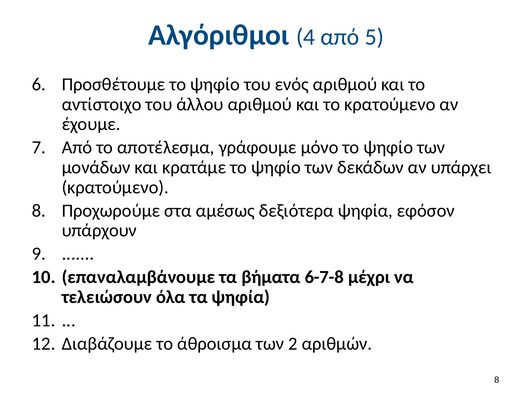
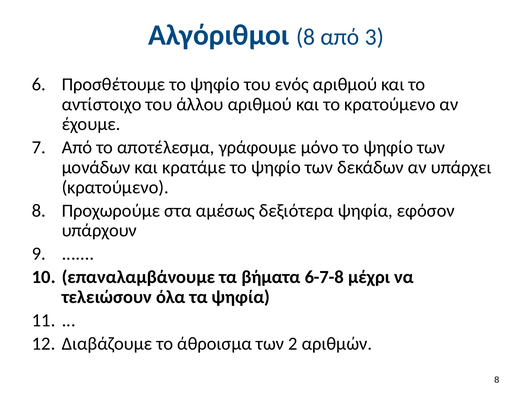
Αλγόριθμοι 4: 4 -> 8 (306, 37)
5: 5 -> 3 (374, 37)
